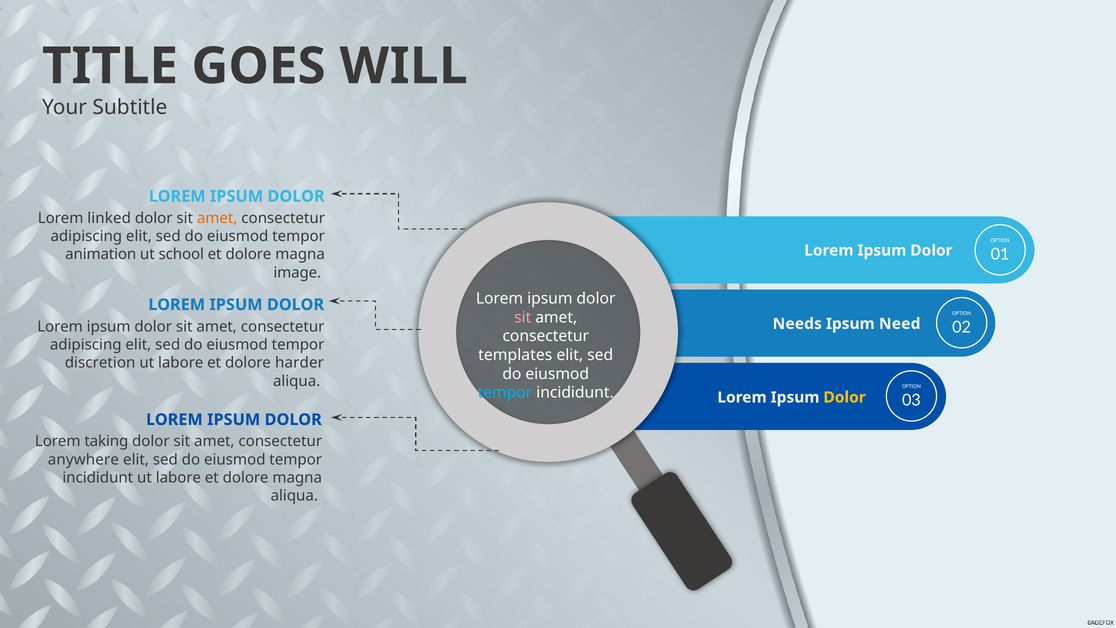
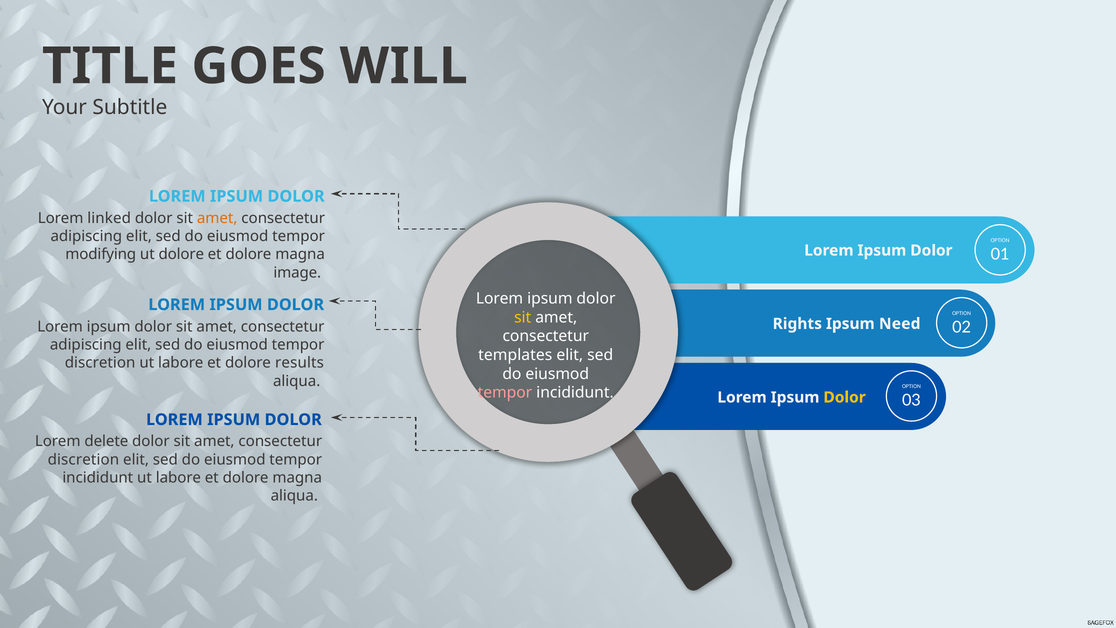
animation: animation -> modifying (101, 254)
ut school: school -> dolore (181, 254)
sit colour: pink -> yellow (523, 317)
Needs: Needs -> Rights (797, 324)
harder: harder -> results (299, 363)
tempor colour: light blue -> pink (505, 393)
taking: taking -> delete (106, 441)
anywhere: anywhere -> discretion (83, 459)
